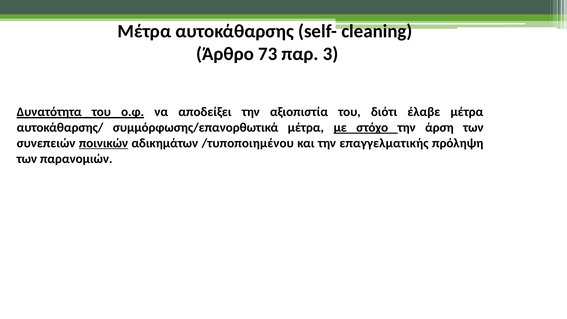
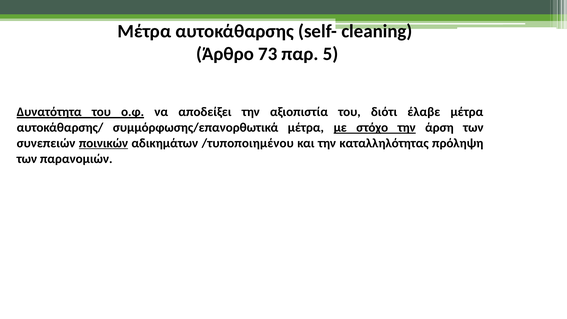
3: 3 -> 5 (331, 54)
την underline: none -> present (407, 128)
επαγγελματικής: επαγγελματικής -> καταλληλότητας (384, 143)
